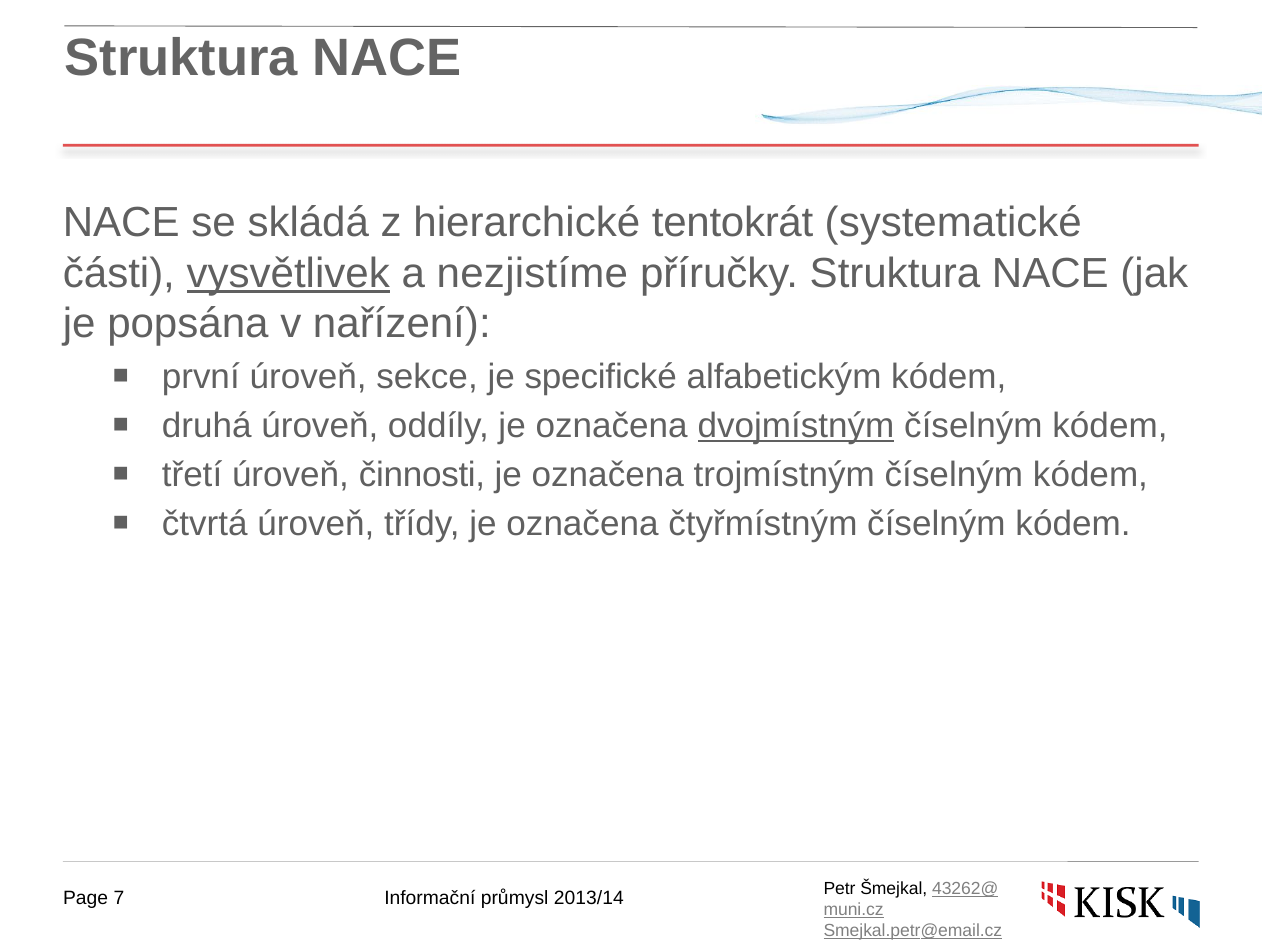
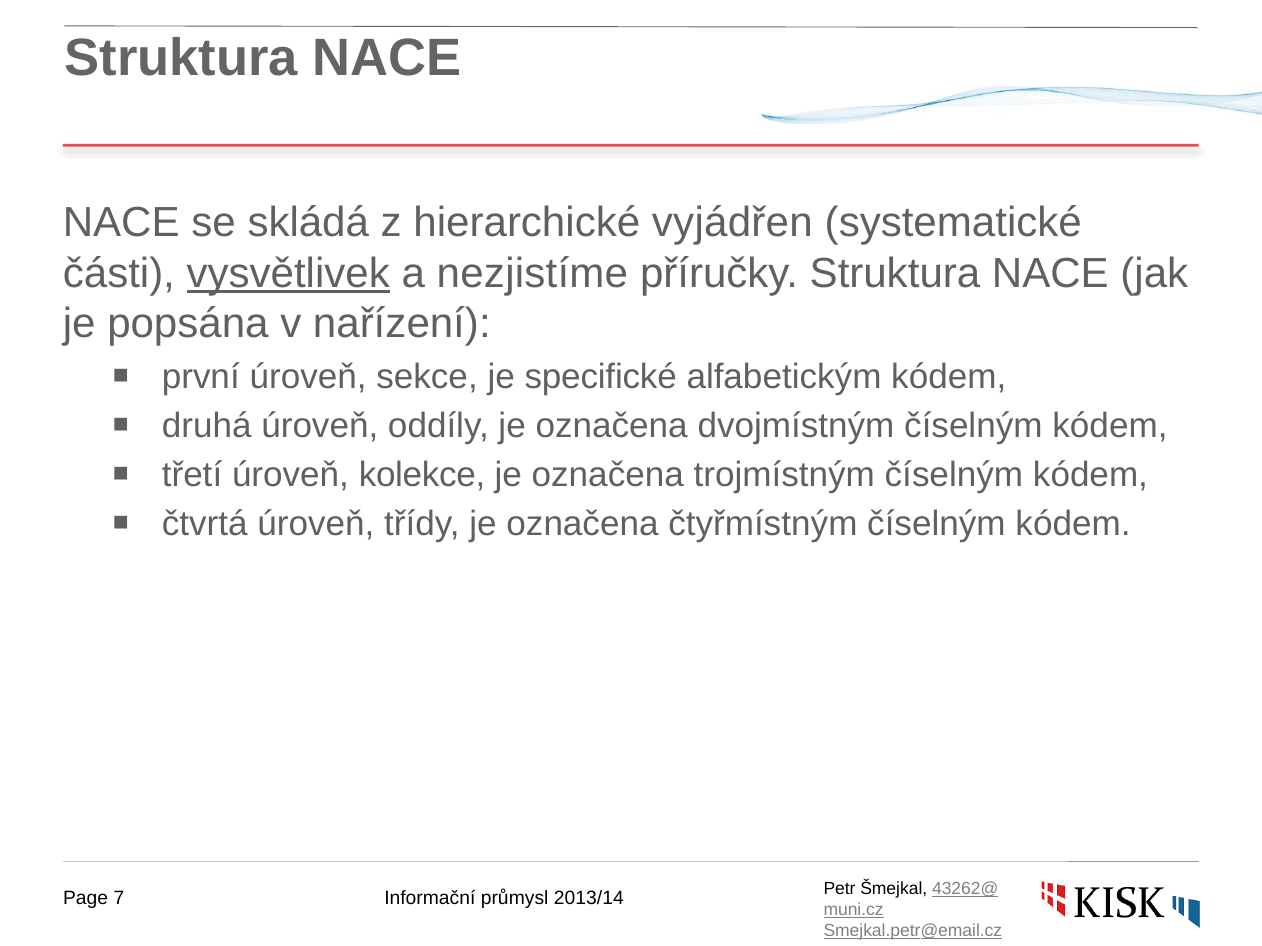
tentokrát: tentokrát -> vyjádřen (732, 223)
dvojmístným underline: present -> none (796, 426)
činnosti: činnosti -> kolekce (422, 475)
